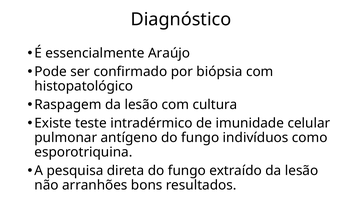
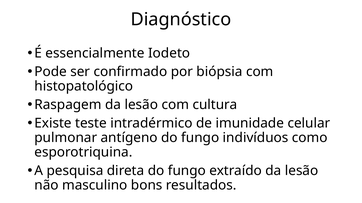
Araújo: Araújo -> Iodeto (169, 53)
arranhões: arranhões -> masculino (95, 186)
